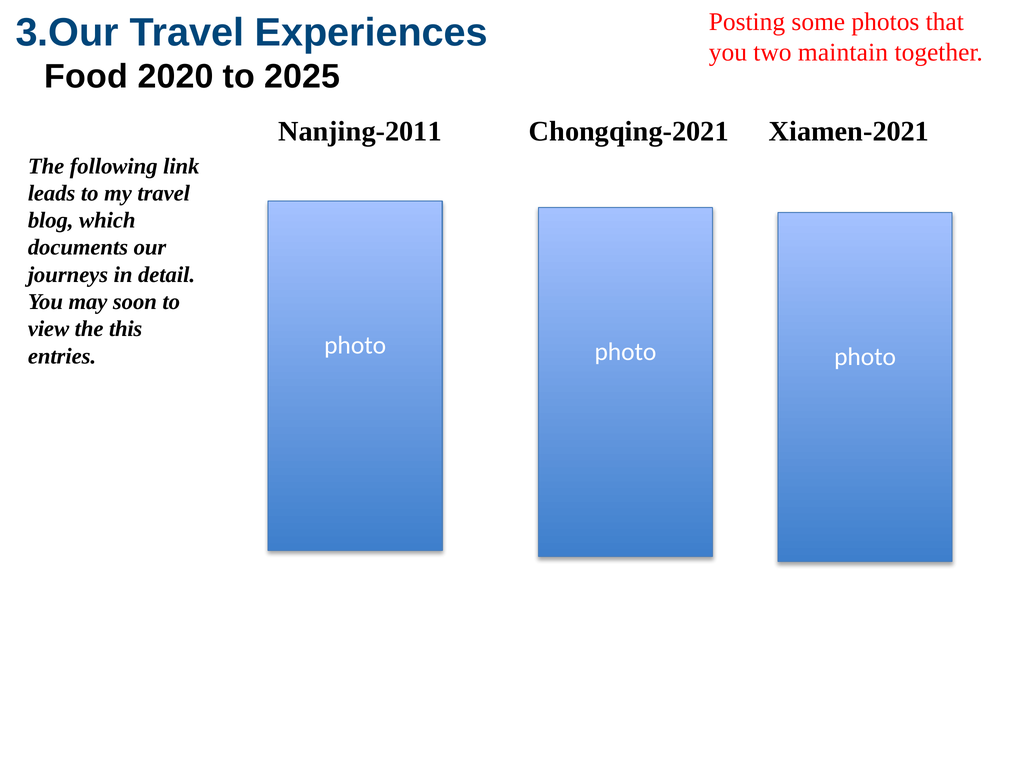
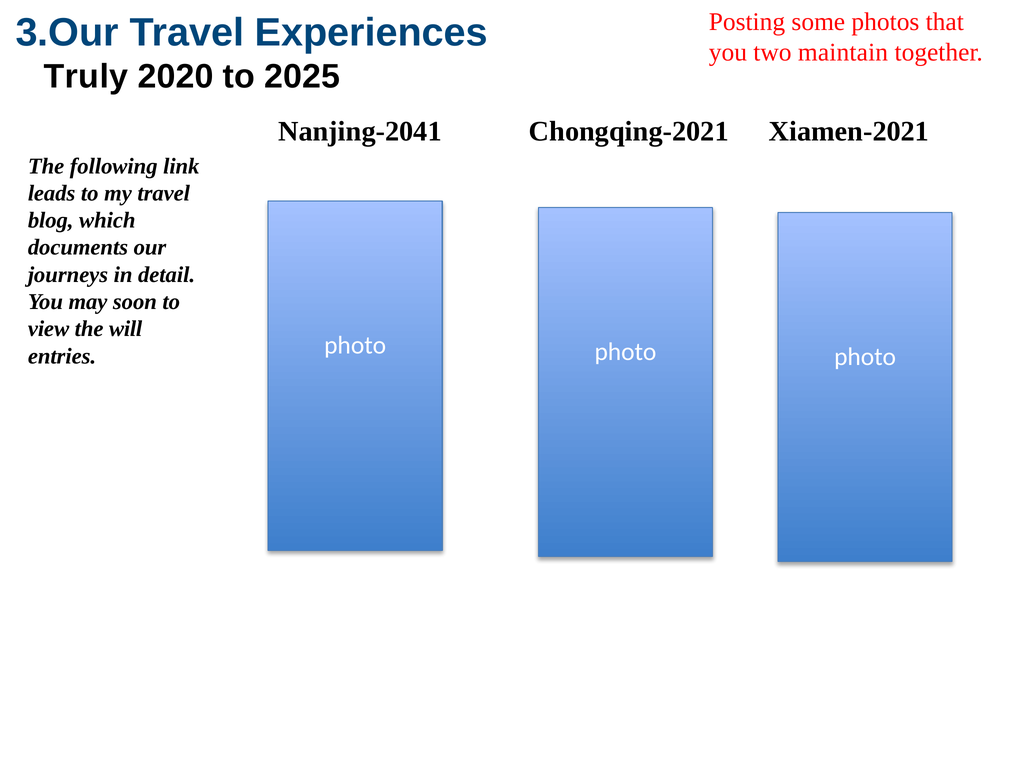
Food: Food -> Truly (86, 76)
Nanjing-2011: Nanjing-2011 -> Nanjing-2041 (360, 131)
this: this -> will (126, 329)
